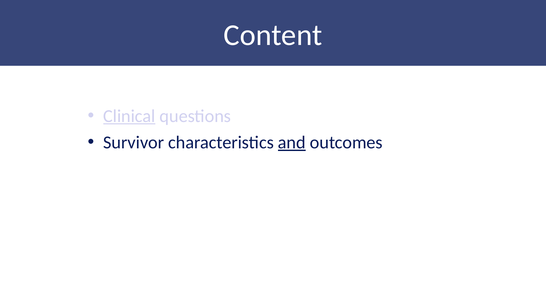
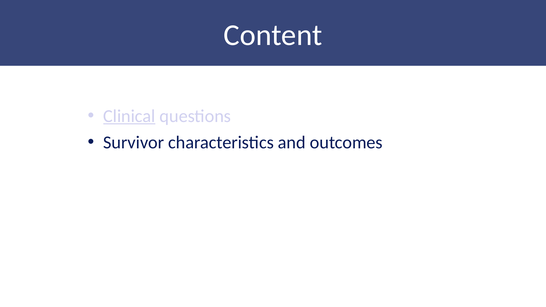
and underline: present -> none (292, 143)
